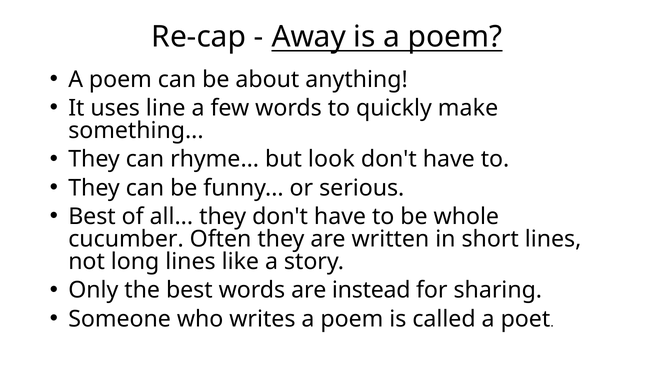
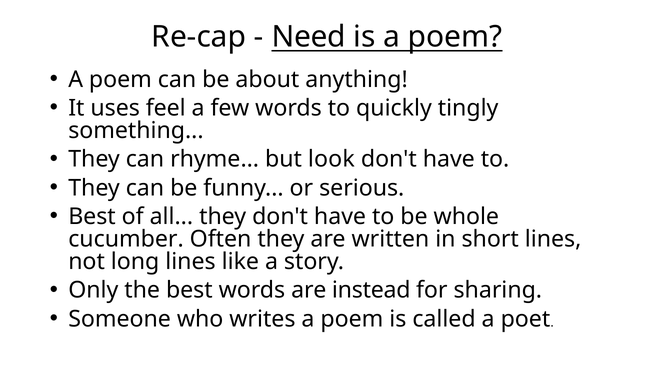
Away: Away -> Need (309, 37)
line: line -> feel (166, 108)
make: make -> tingly (468, 108)
